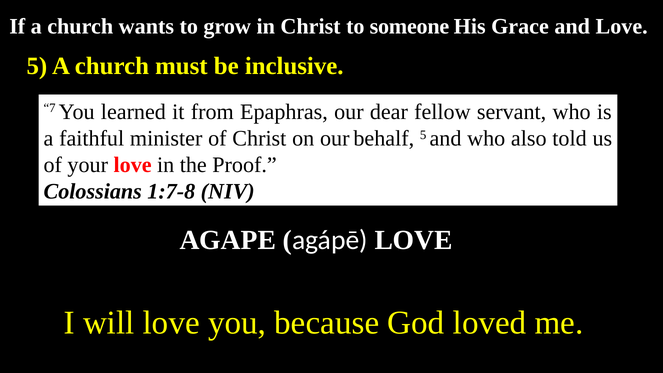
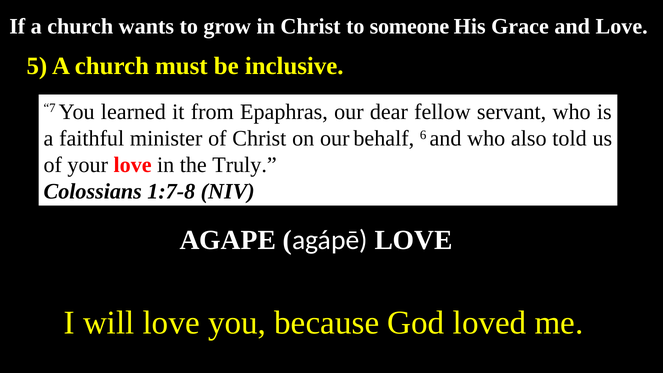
behalf 5: 5 -> 6 (423, 135)
Proof: Proof -> Truly (245, 165)
